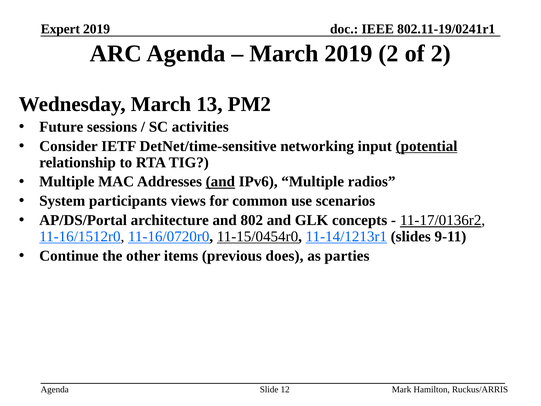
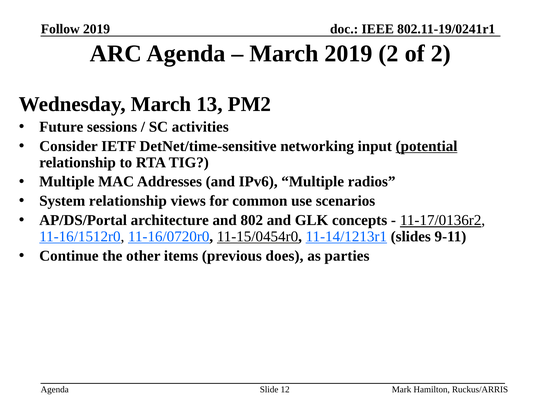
Expert: Expert -> Follow (60, 29)
and underline: present -> none (220, 182)
System participants: participants -> relationship (128, 201)
